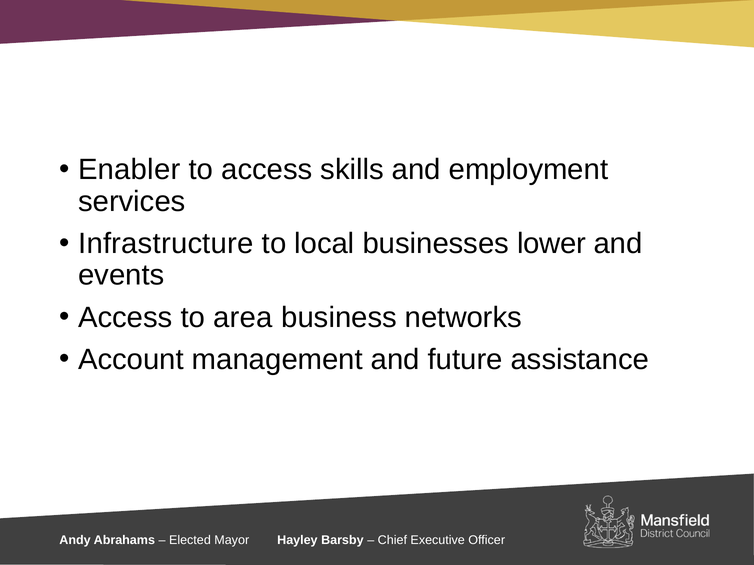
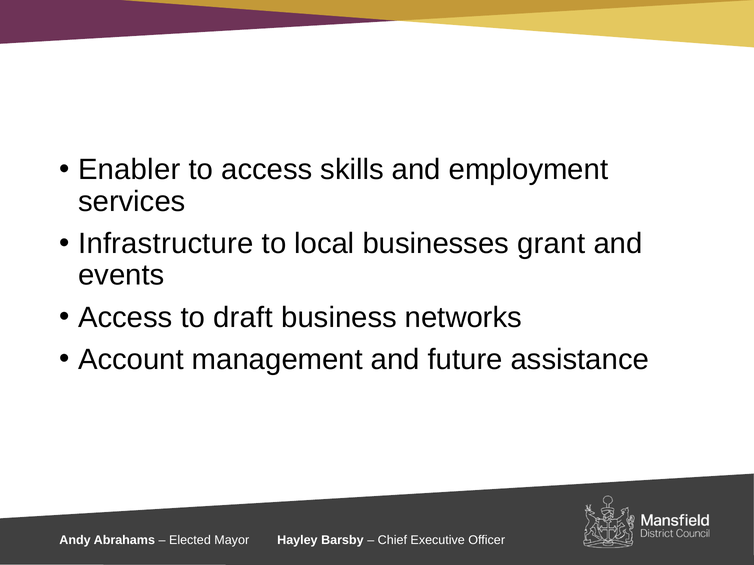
lower: lower -> grant (551, 244)
area: area -> draft (243, 318)
